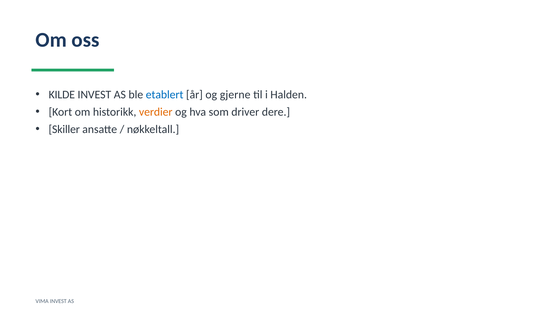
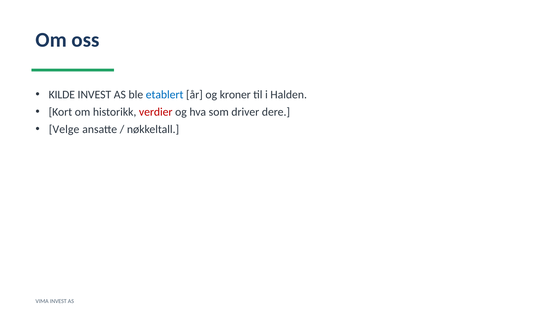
gjerne: gjerne -> kroner (235, 95)
verdier colour: orange -> red (156, 112)
Skiller: Skiller -> Velge (64, 130)
